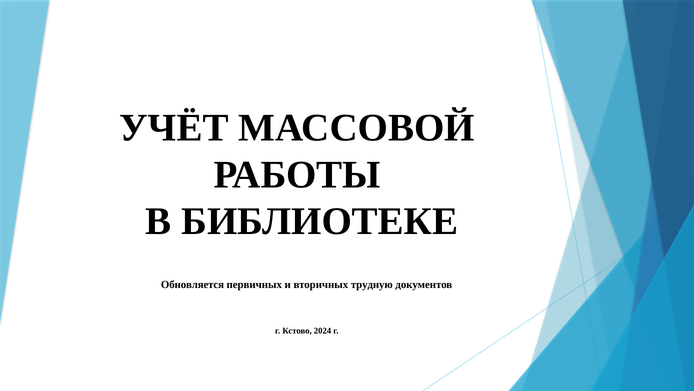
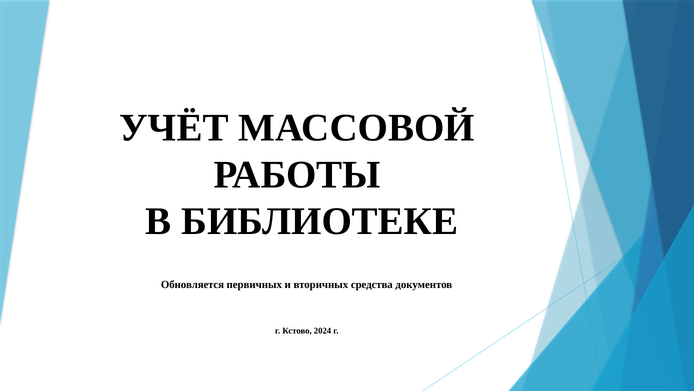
трудную: трудную -> средства (372, 284)
